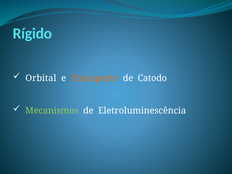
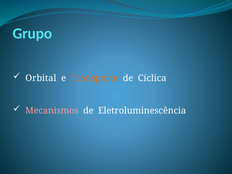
Rígido: Rígido -> Grupo (32, 33)
Catodo: Catodo -> Cíclica (152, 78)
Mecanismos colour: light green -> pink (52, 111)
